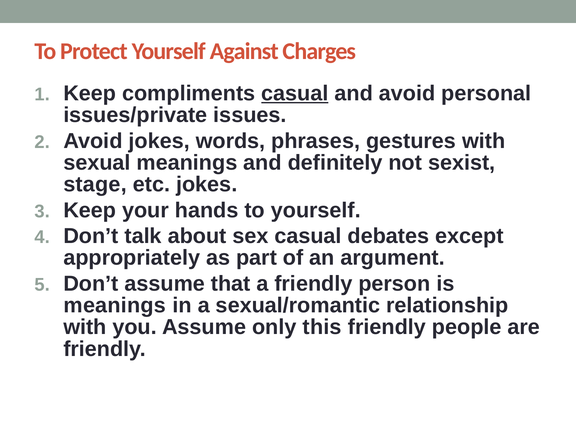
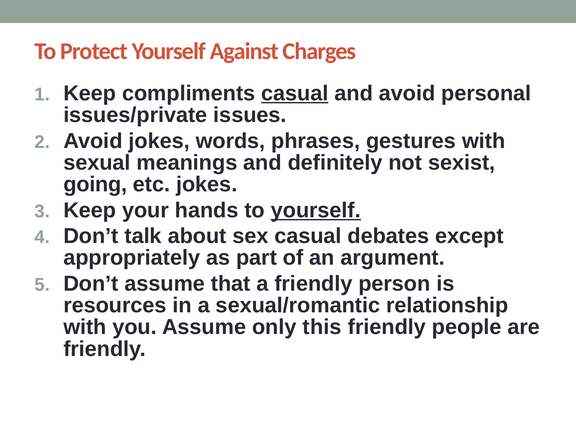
stage: stage -> going (95, 184)
yourself underline: none -> present (316, 210)
meanings: meanings -> resources (115, 305)
